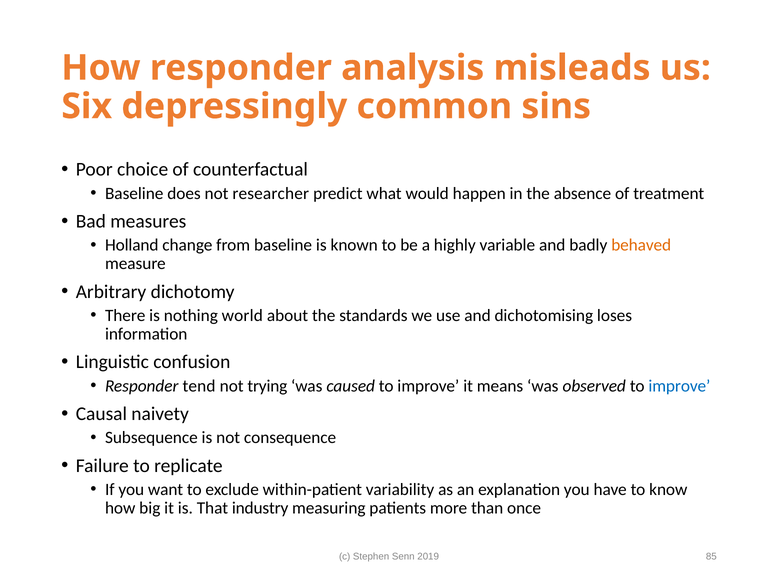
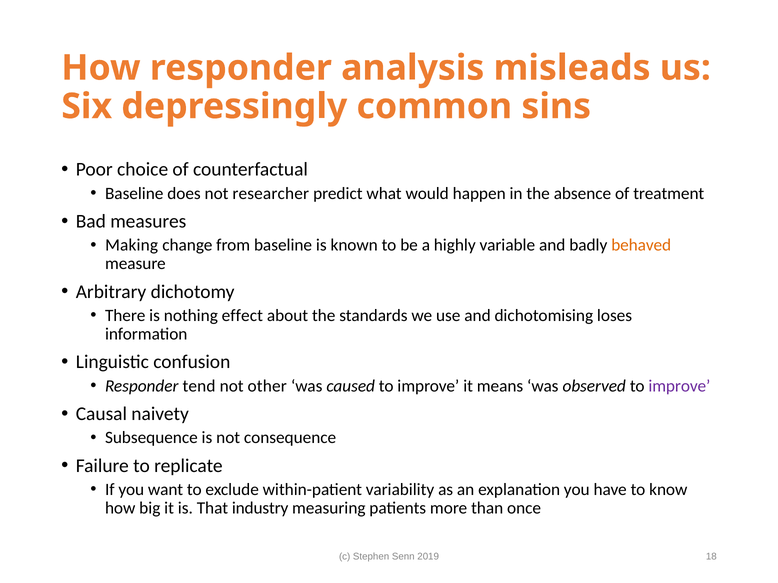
Holland: Holland -> Making (132, 245)
world: world -> effect (242, 316)
trying: trying -> other (267, 386)
improve colour: blue -> purple (679, 386)
85: 85 -> 18 (711, 557)
